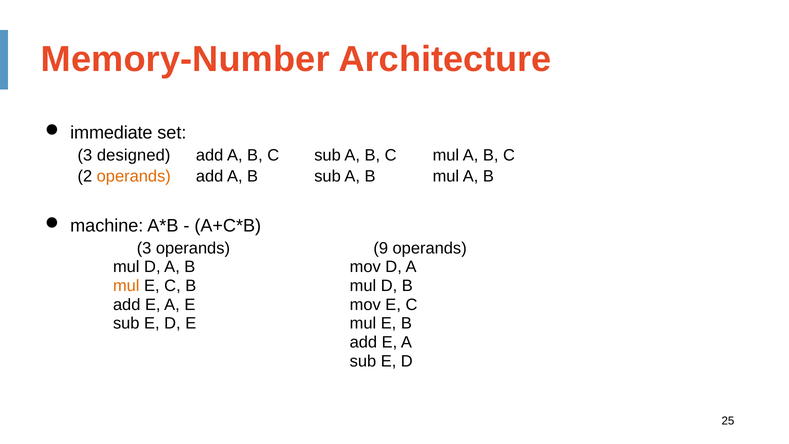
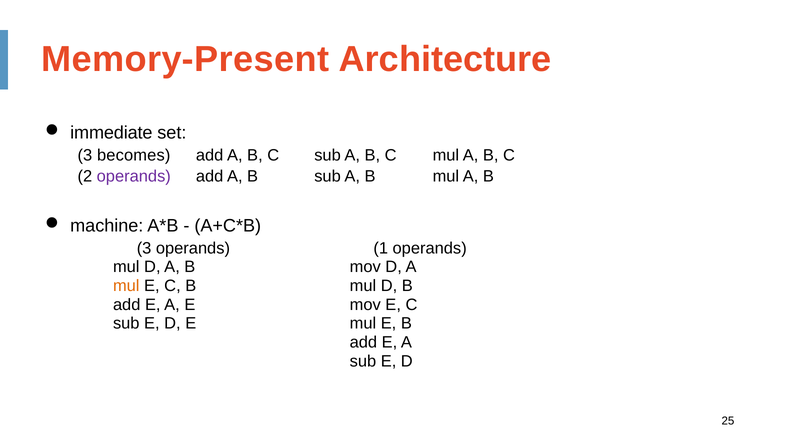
Memory-Number: Memory-Number -> Memory-Present (185, 59)
designed: designed -> becomes (134, 155)
operands colour: orange -> purple (134, 176)
9: 9 -> 1 (381, 248)
